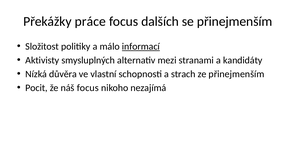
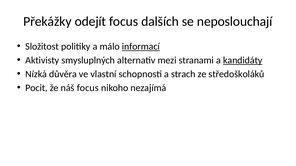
práce: práce -> odejít (90, 21)
se přinejmenším: přinejmenším -> neposlouchají (235, 21)
kandidáty underline: none -> present (243, 60)
ze přinejmenším: přinejmenším -> středoškoláků (236, 74)
